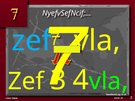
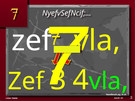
zef colour: light blue -> white (32, 41)
